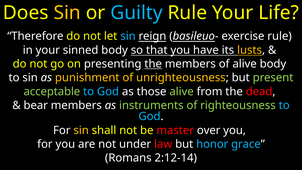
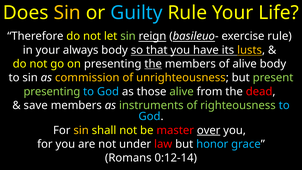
sin colour: light blue -> light green (128, 36)
sinned: sinned -> always (81, 50)
punishment: punishment -> commission (87, 78)
acceptable: acceptable -> presenting (52, 91)
bear: bear -> save (36, 105)
over underline: none -> present (209, 130)
2:12-14: 2:12-14 -> 0:12-14 (176, 158)
